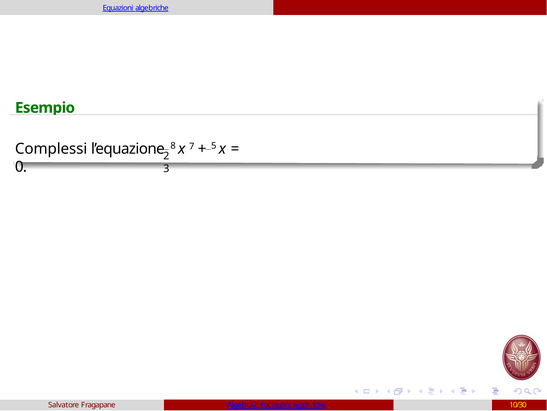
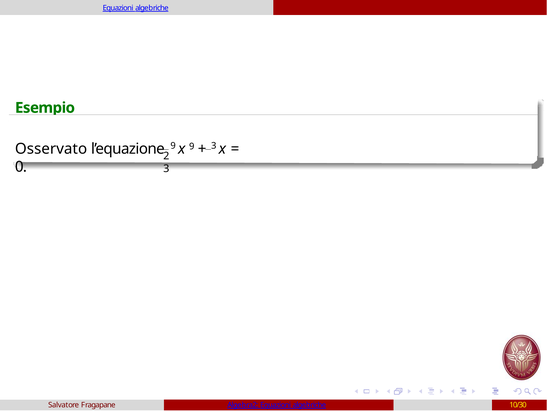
Complessi: Complessi -> Osservato (51, 149)
l’equazione 8: 8 -> 9 (173, 146)
x 7: 7 -> 9 (192, 146)
5: 5 -> 3 (214, 146)
